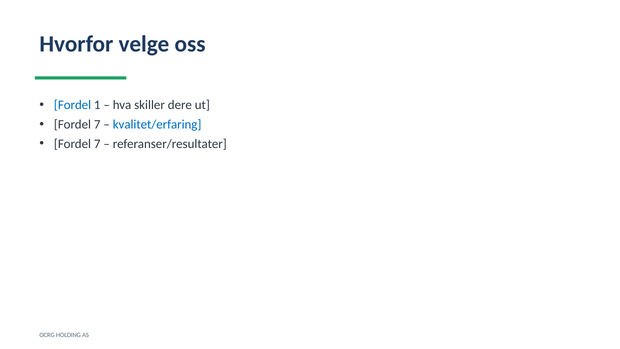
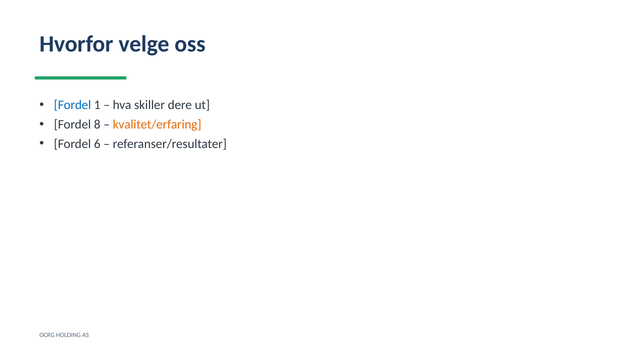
7: 7 -> 8 (97, 124)
kvalitet/erfaring colour: blue -> orange (157, 124)
7: 7 -> 6 (97, 144)
